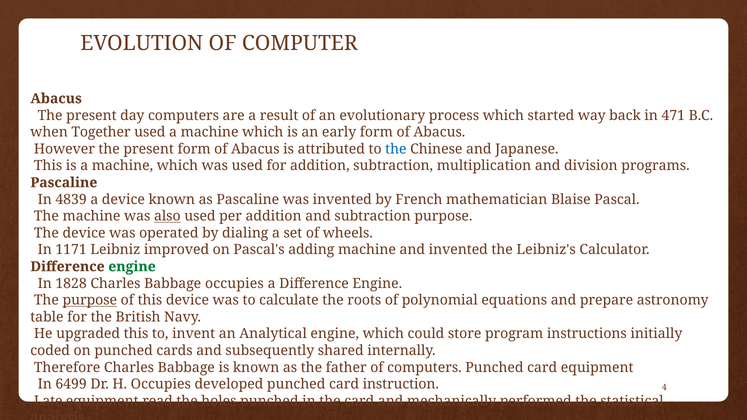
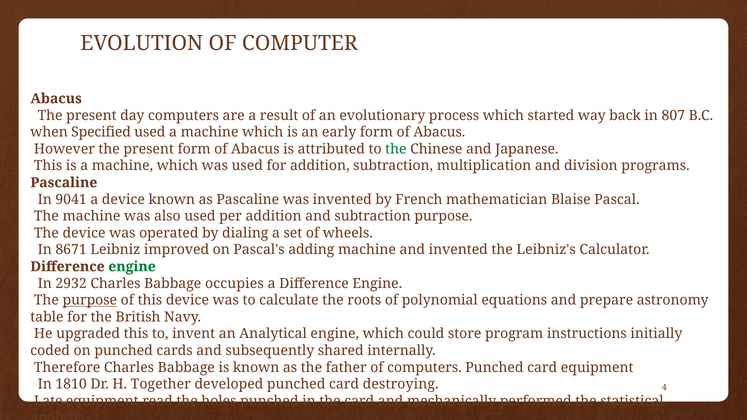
471: 471 -> 807 (673, 116)
Together: Together -> Specified (101, 132)
the colour: blue -> green (396, 149)
4839: 4839 -> 9041 (71, 200)
also underline: present -> none (167, 216)
1171: 1171 -> 8671 (71, 250)
1828: 1828 -> 2932 (71, 284)
6499: 6499 -> 1810 (71, 384)
H Occupies: Occupies -> Together (161, 384)
instruction: instruction -> destroying (401, 384)
